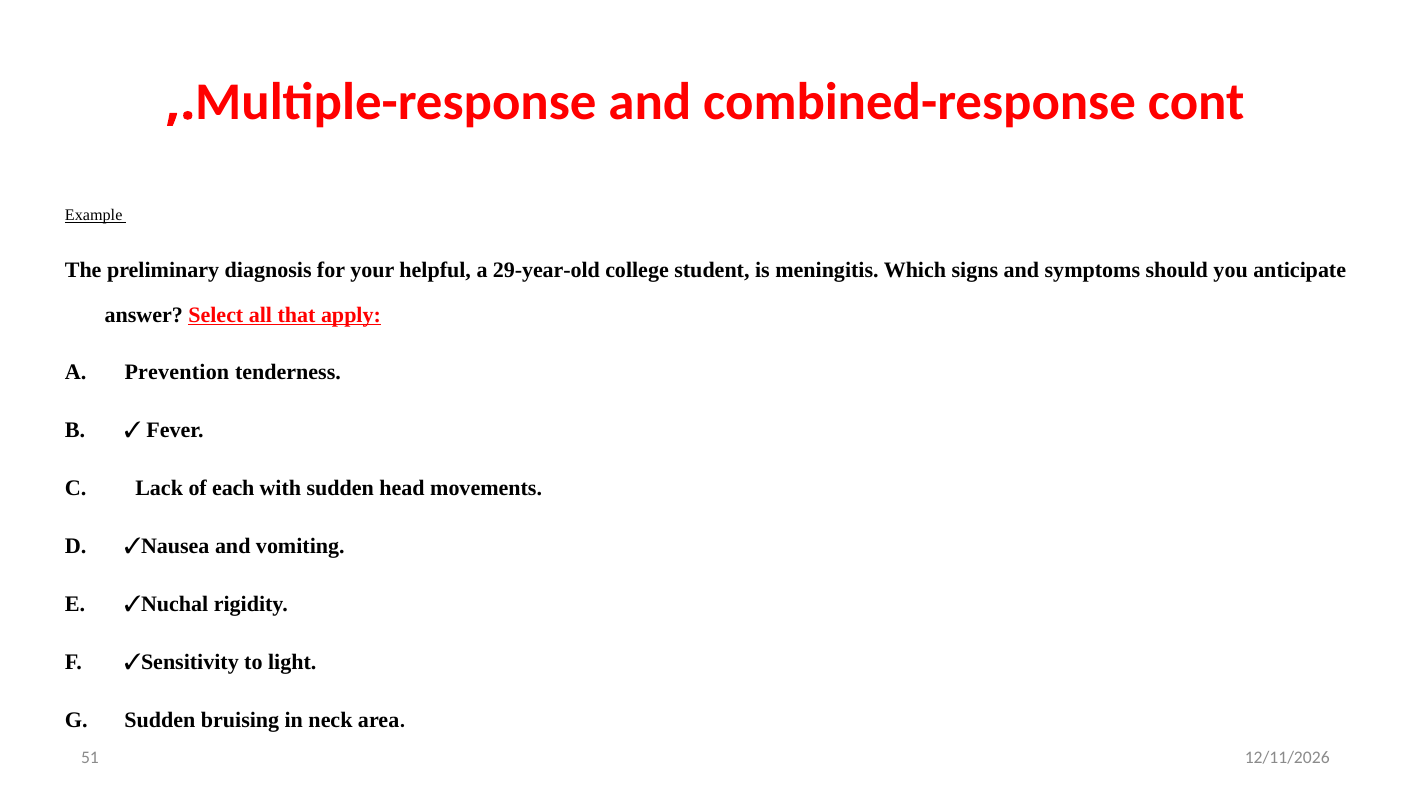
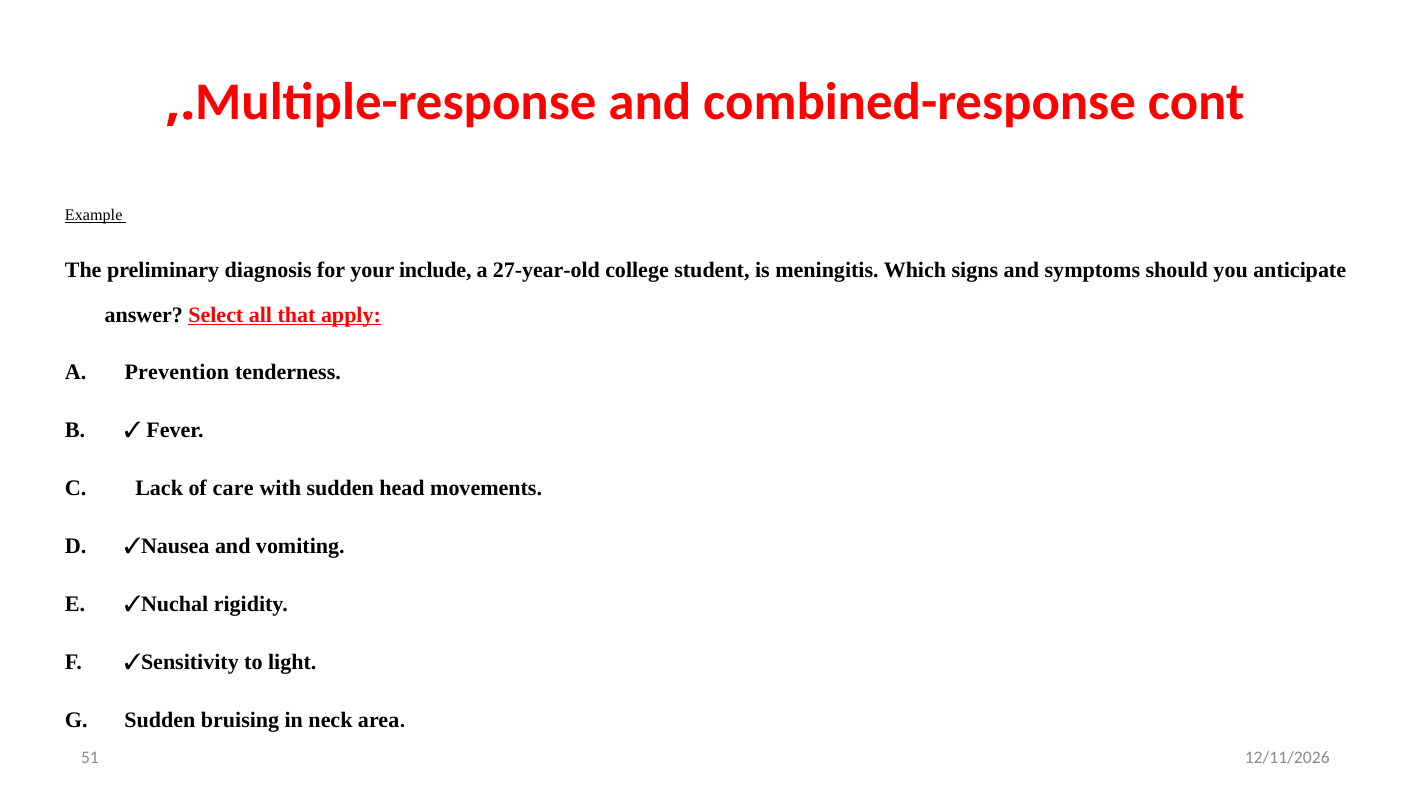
helpful: helpful -> include (435, 270)
29-year-old: 29-year-old -> 27-year-old (546, 270)
each: each -> care (233, 488)
